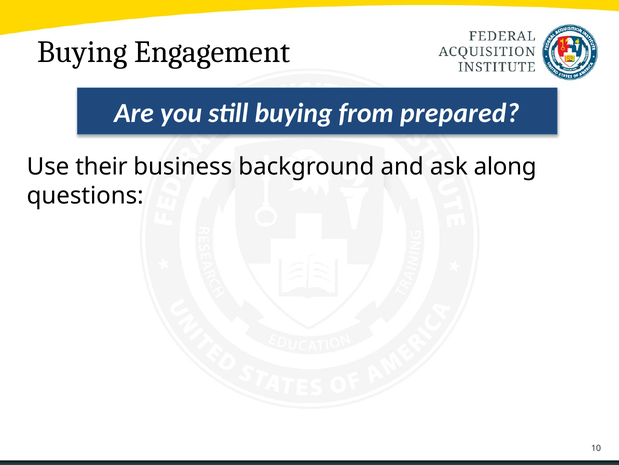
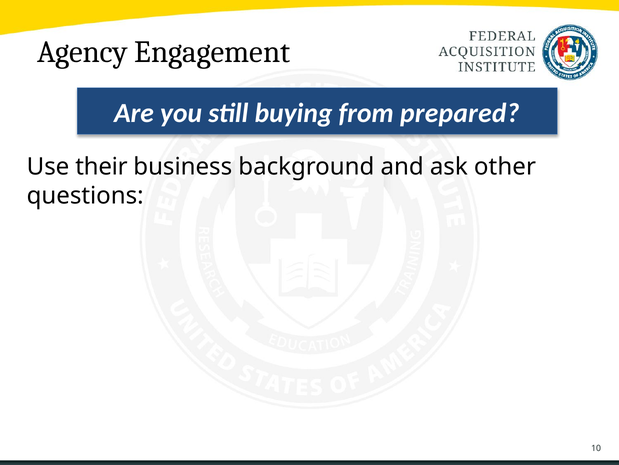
Buying: Buying -> Agency (82, 52)
along: along -> other (505, 166)
